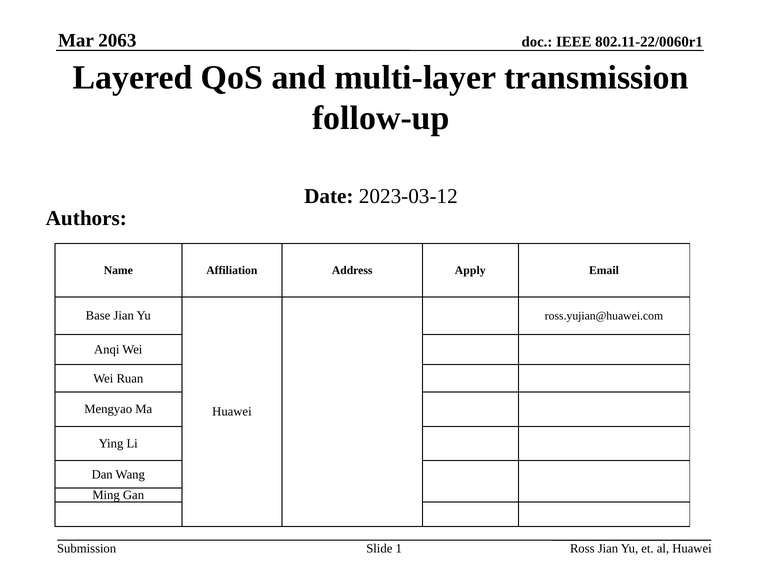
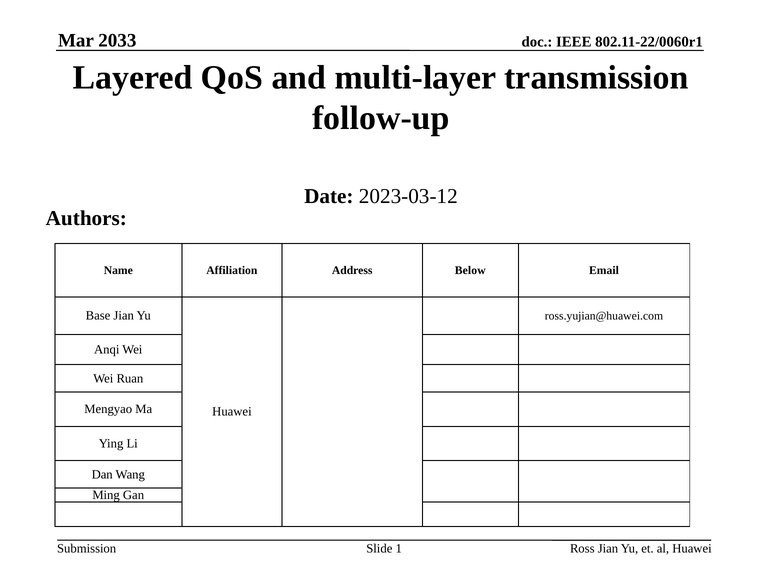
2063: 2063 -> 2033 (117, 41)
Apply: Apply -> Below (470, 270)
